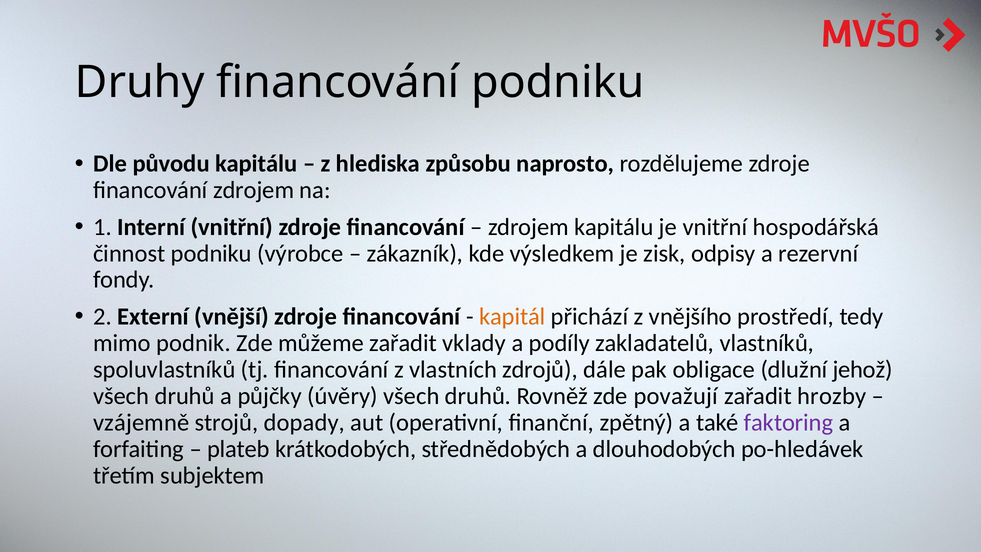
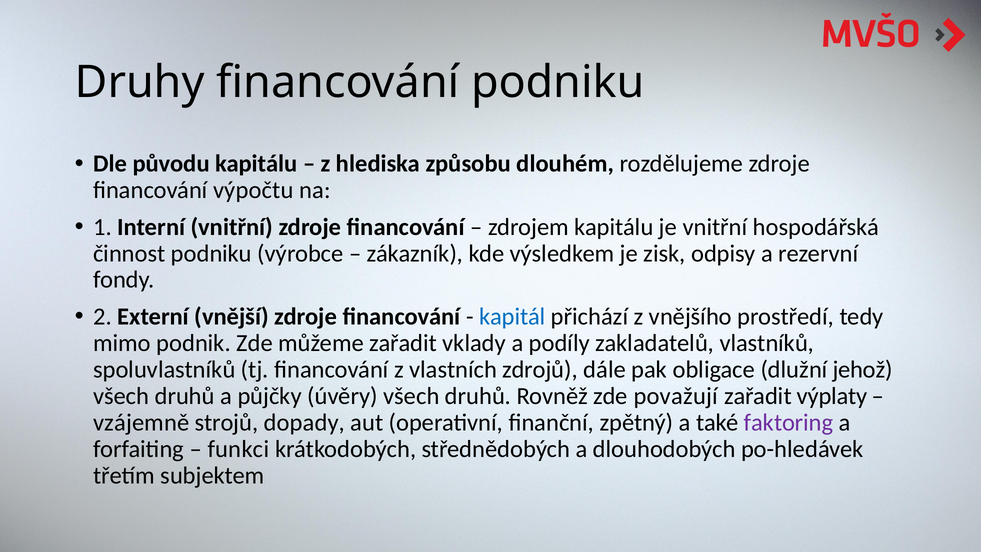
naprosto: naprosto -> dlouhém (565, 164)
financování zdrojem: zdrojem -> výpočtu (253, 190)
kapitál colour: orange -> blue (512, 316)
hrozby: hrozby -> výplaty (832, 396)
plateb: plateb -> funkci (238, 449)
